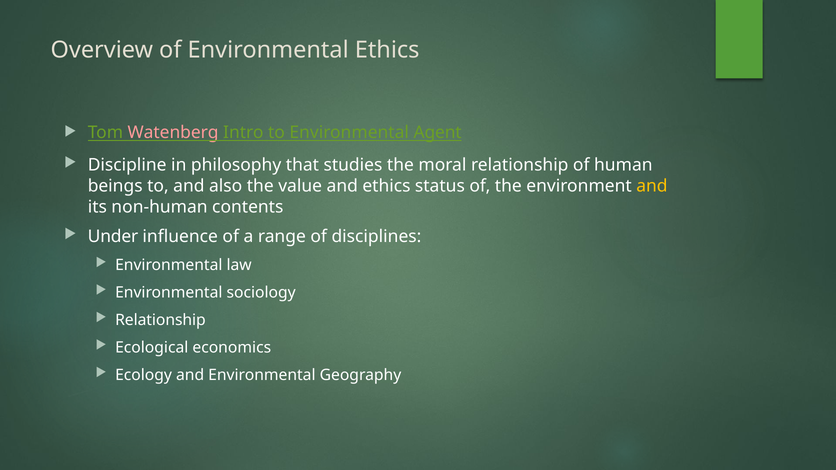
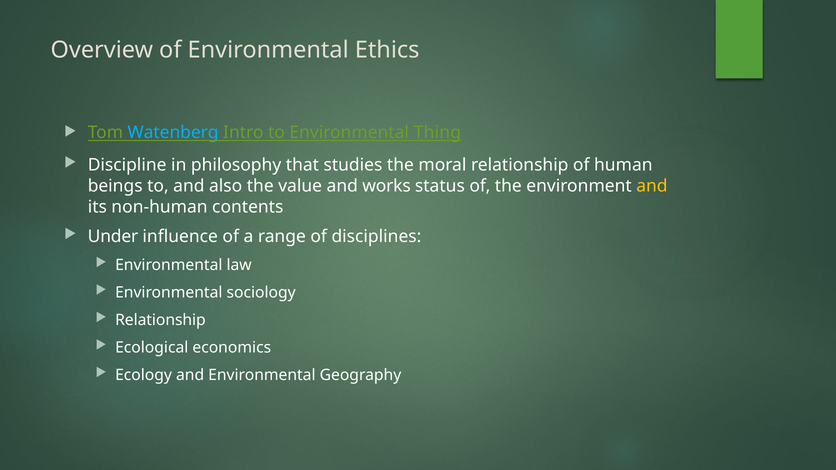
Watenberg colour: pink -> light blue (173, 133)
Agent: Agent -> Thing (437, 133)
and ethics: ethics -> works (387, 186)
